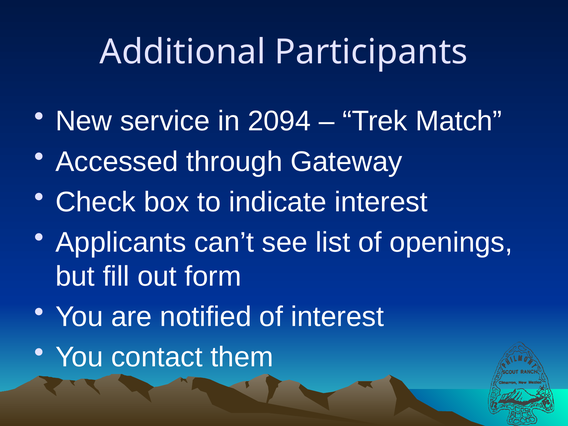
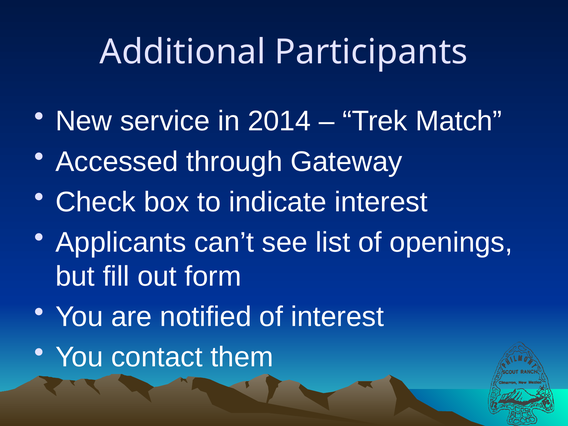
2094: 2094 -> 2014 (279, 121)
